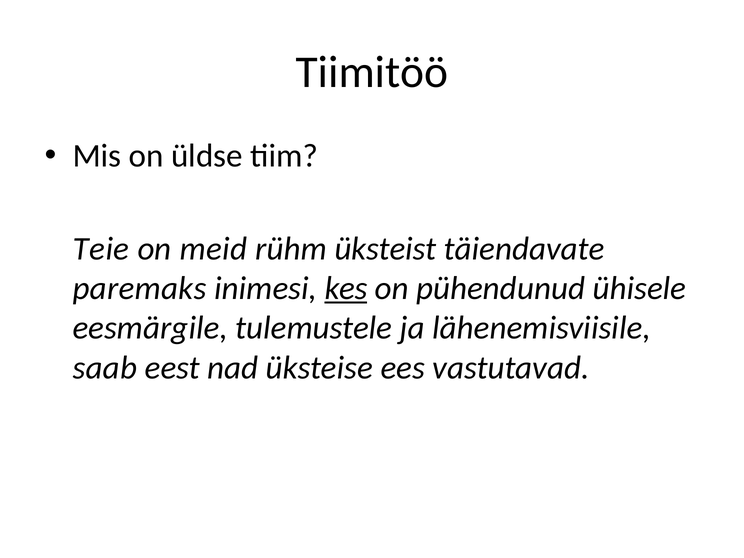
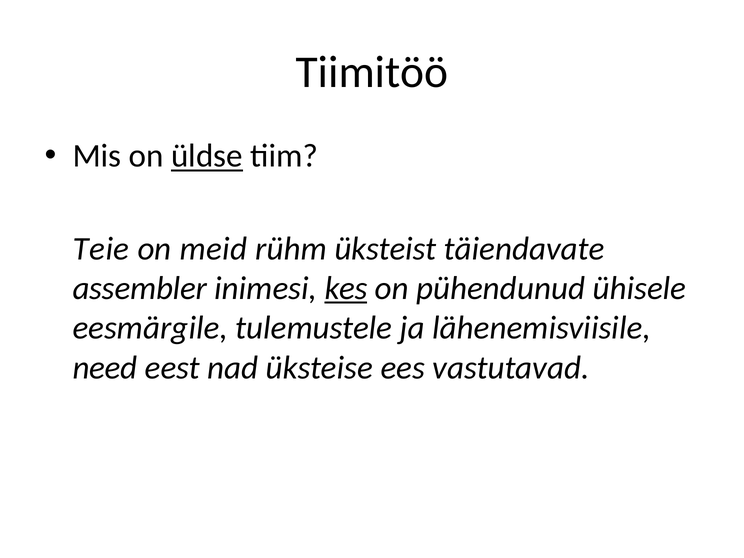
üldse underline: none -> present (207, 156)
paremaks: paremaks -> assembler (140, 288)
saab: saab -> need (105, 368)
